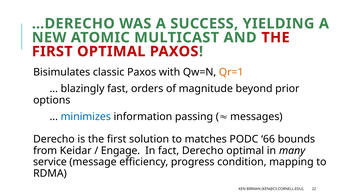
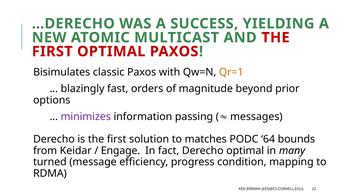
minimizes colour: blue -> purple (86, 116)
66: 66 -> 64 (268, 139)
service: service -> turned (50, 162)
